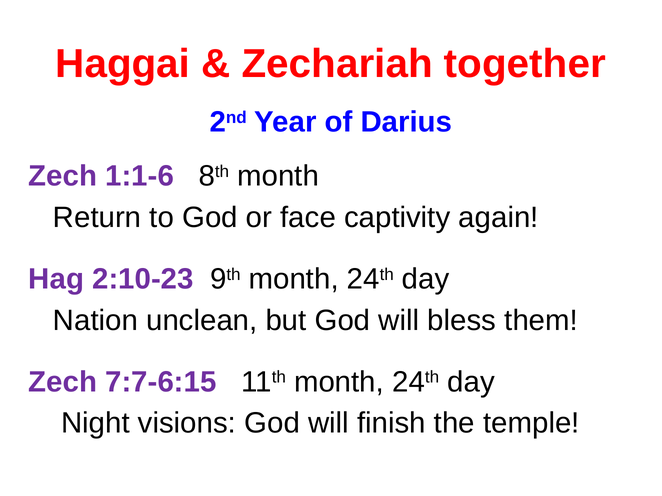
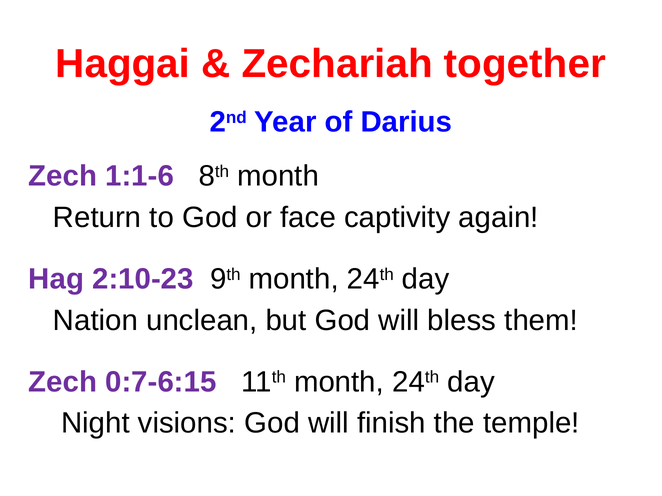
7:7-6:15: 7:7-6:15 -> 0:7-6:15 (161, 382)
